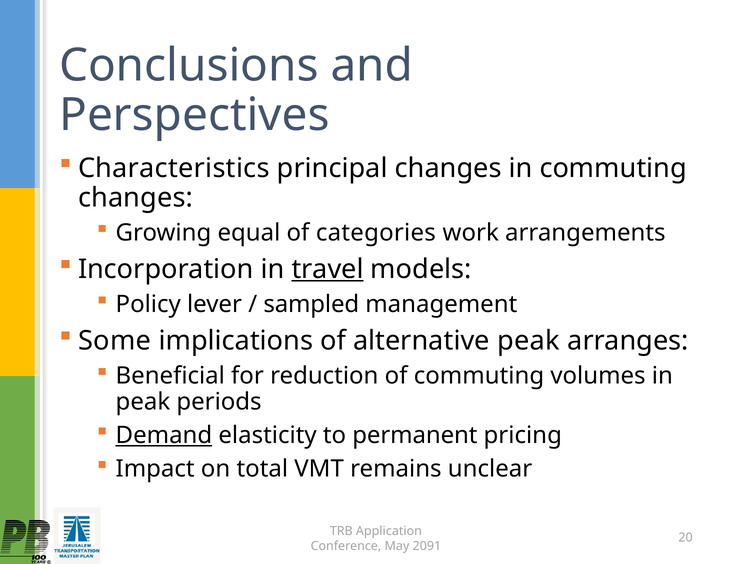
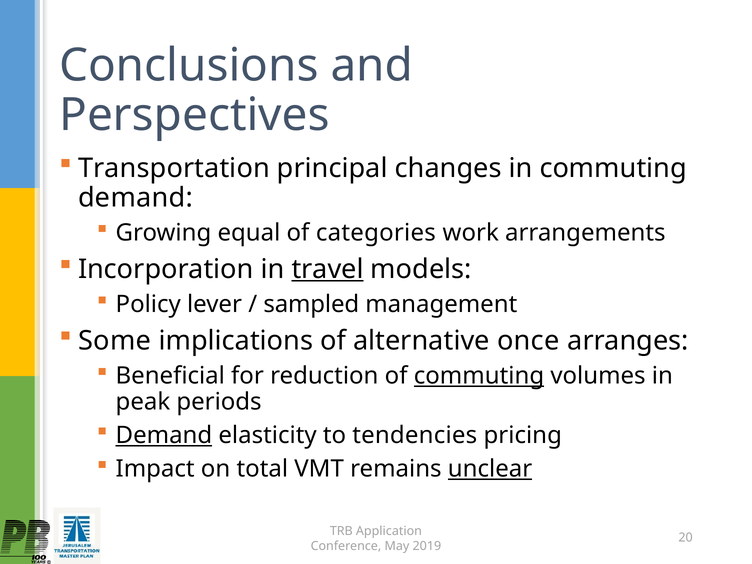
Characteristics: Characteristics -> Transportation (174, 168)
changes: changes -> demand (135, 198)
alternative peak: peak -> once (528, 341)
commuting underline: none -> present (479, 376)
permanent: permanent -> tendencies (415, 435)
unclear underline: none -> present (490, 469)
2091: 2091 -> 2019 (427, 546)
